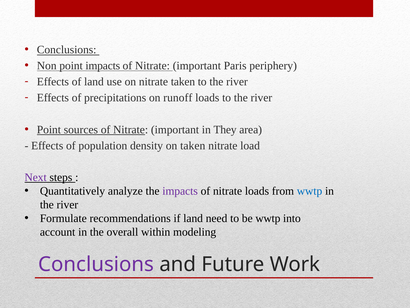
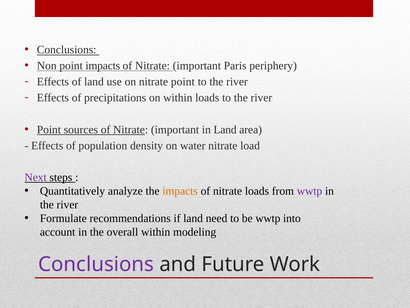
nitrate taken: taken -> point (183, 82)
on runoff: runoff -> within (178, 98)
in They: They -> Land (225, 129)
on taken: taken -> water (193, 145)
impacts colour: purple -> orange (180, 191)
wwtp colour: blue -> purple (310, 191)
